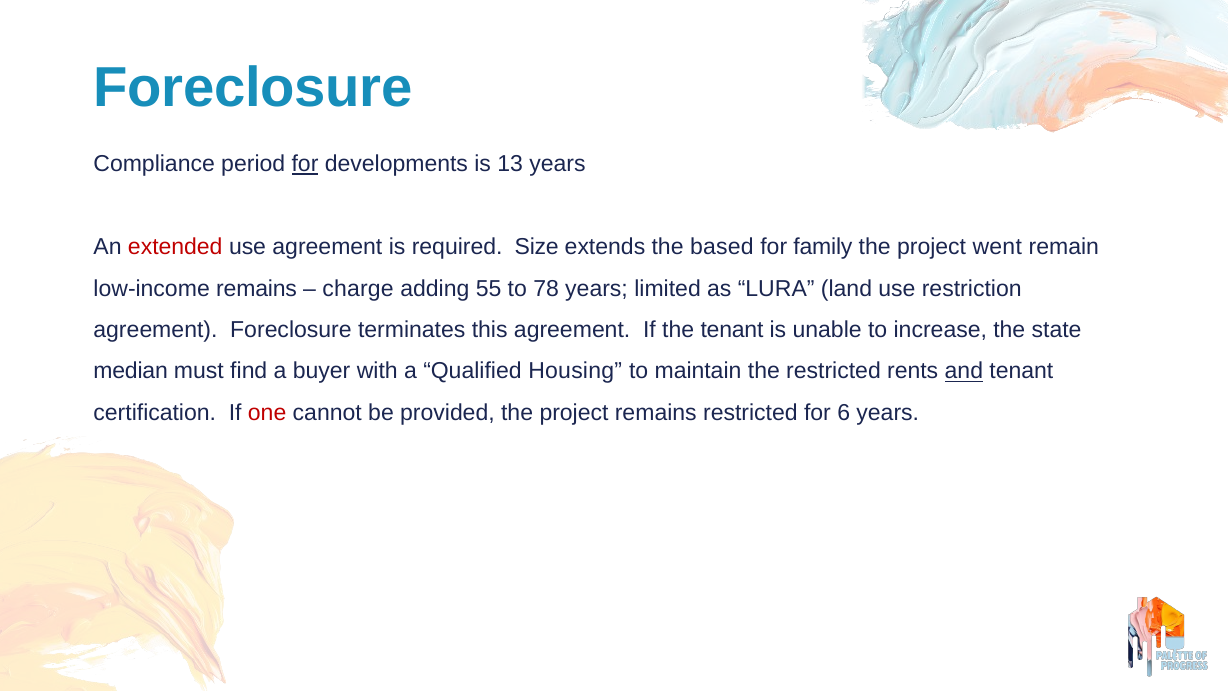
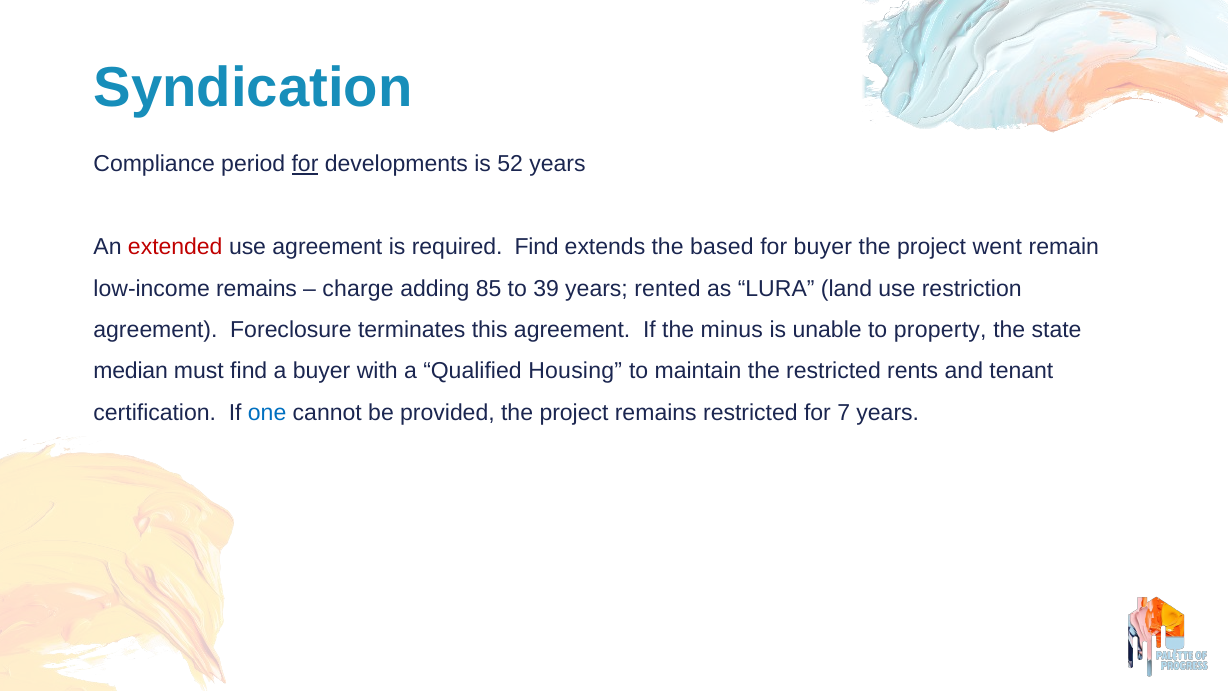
Foreclosure: Foreclosure -> Syndication (253, 87)
13: 13 -> 52 (510, 164)
required Size: Size -> Find (537, 247)
for family: family -> buyer (823, 247)
55: 55 -> 85 (489, 288)
78: 78 -> 39 (546, 288)
limited: limited -> rented (667, 288)
the tenant: tenant -> minus (732, 330)
increase: increase -> property (940, 330)
and underline: present -> none (964, 371)
one colour: red -> blue (267, 413)
6: 6 -> 7 (844, 413)
